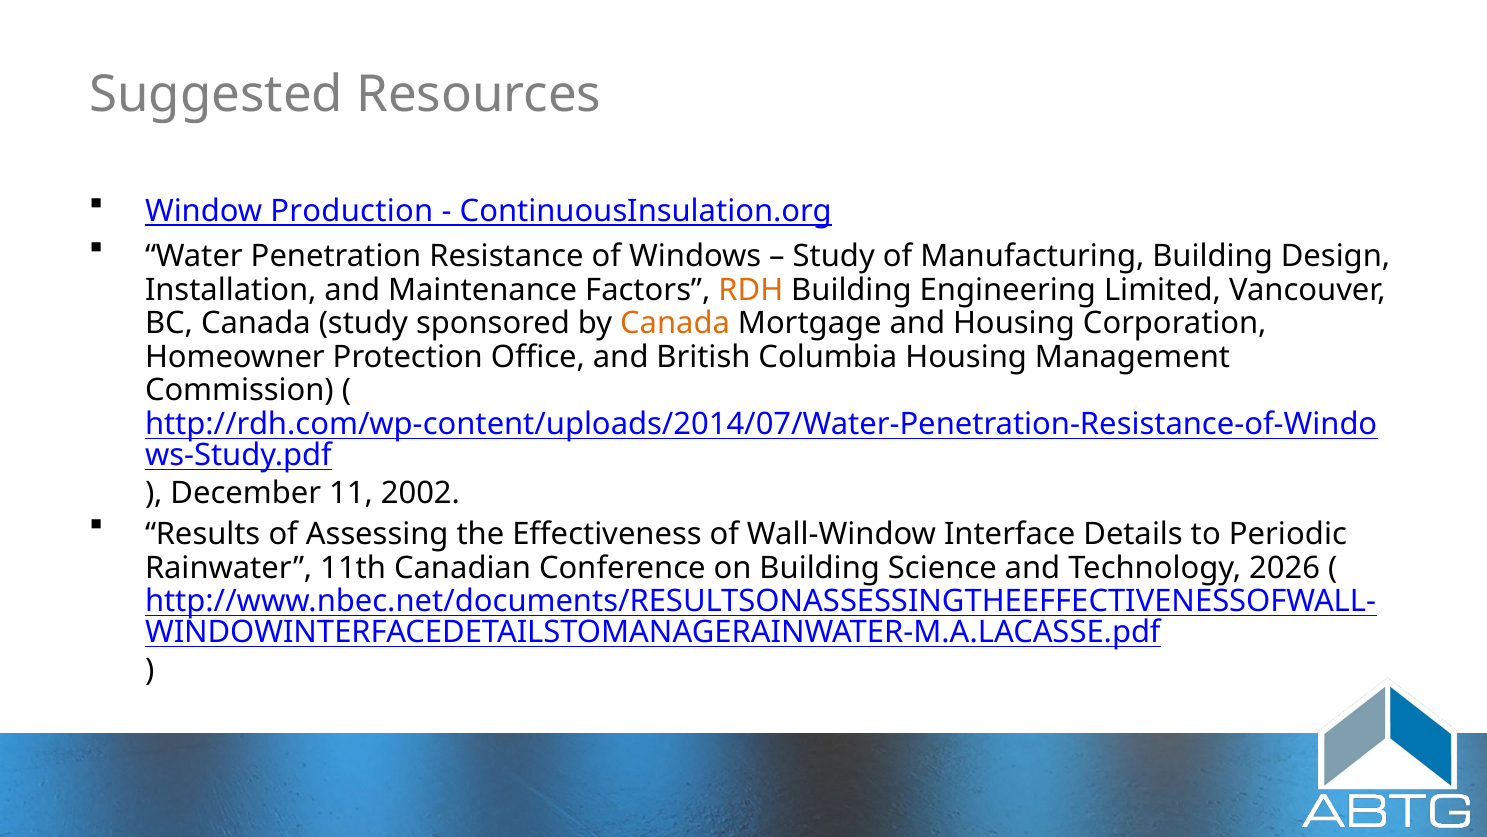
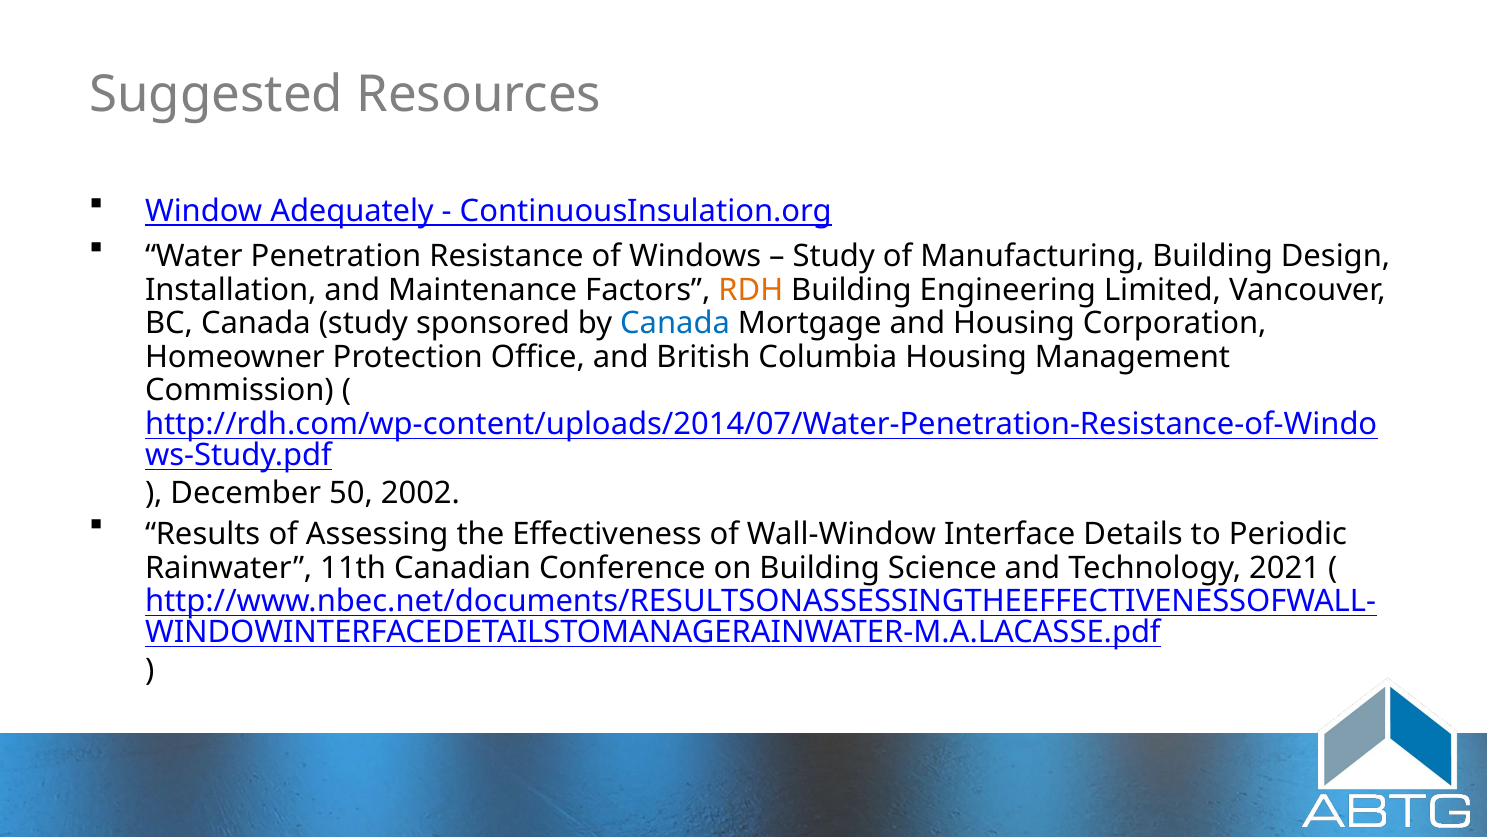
Production: Production -> Adequately (352, 211)
Canada colour: orange -> blue (675, 323)
11: 11 -> 50 (351, 493)
2026: 2026 -> 2021 (1285, 567)
